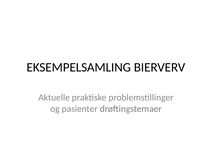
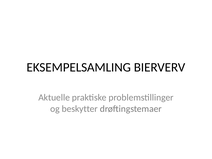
pasienter: pasienter -> beskytter (80, 109)
